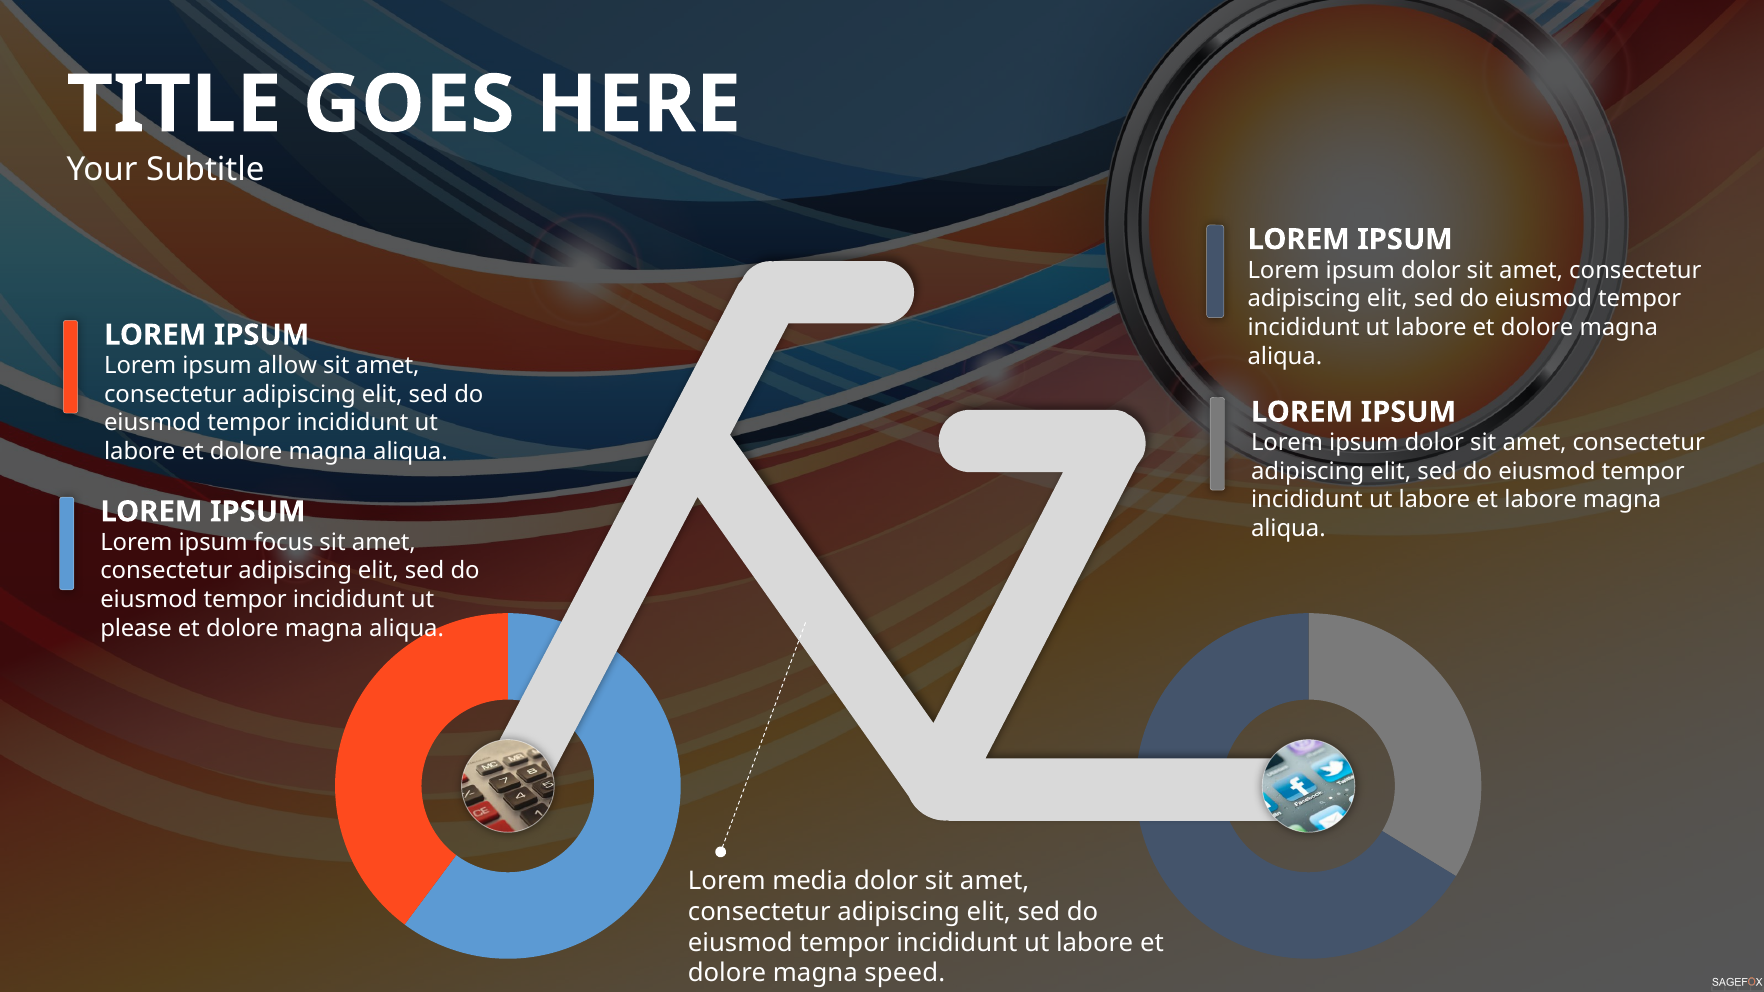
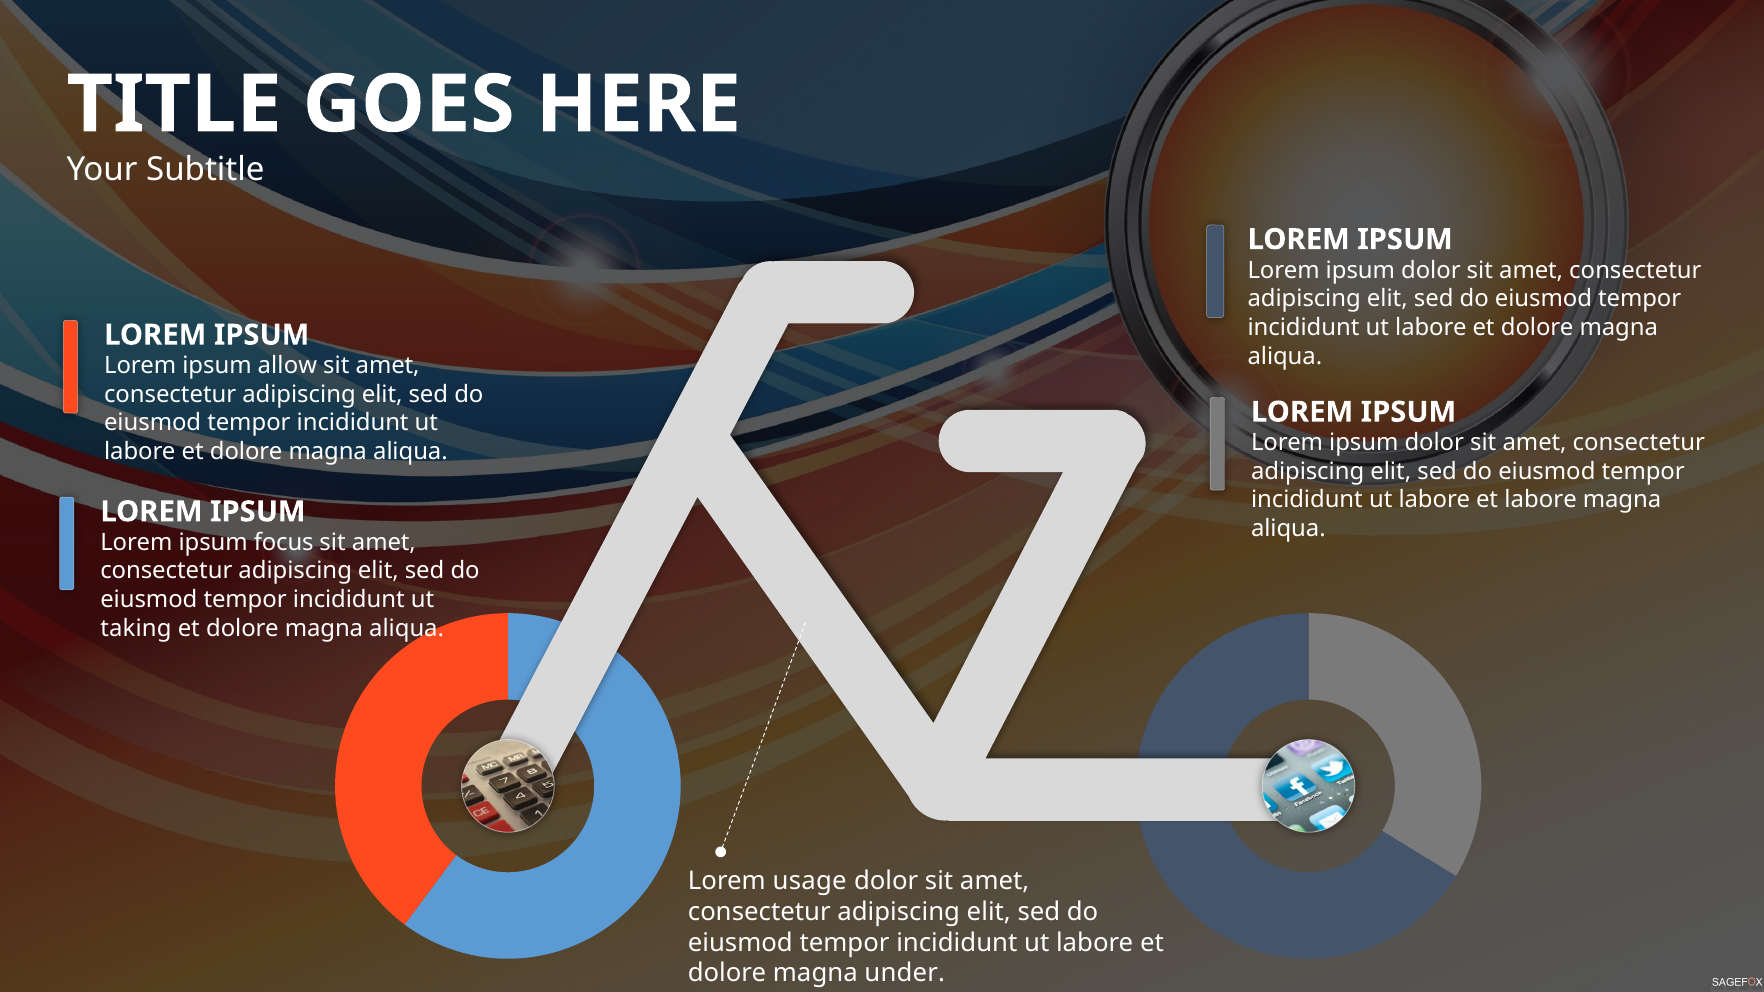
please: please -> taking (136, 629)
media: media -> usage (810, 881)
speed: speed -> under (905, 974)
